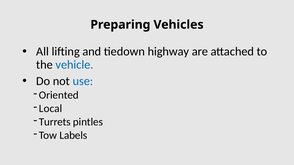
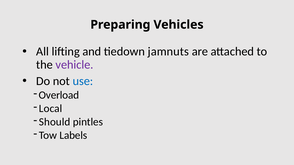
highway: highway -> jamnuts (168, 52)
vehicle colour: blue -> purple (74, 65)
Oriented: Oriented -> Overload (59, 95)
Turrets: Turrets -> Should (55, 122)
